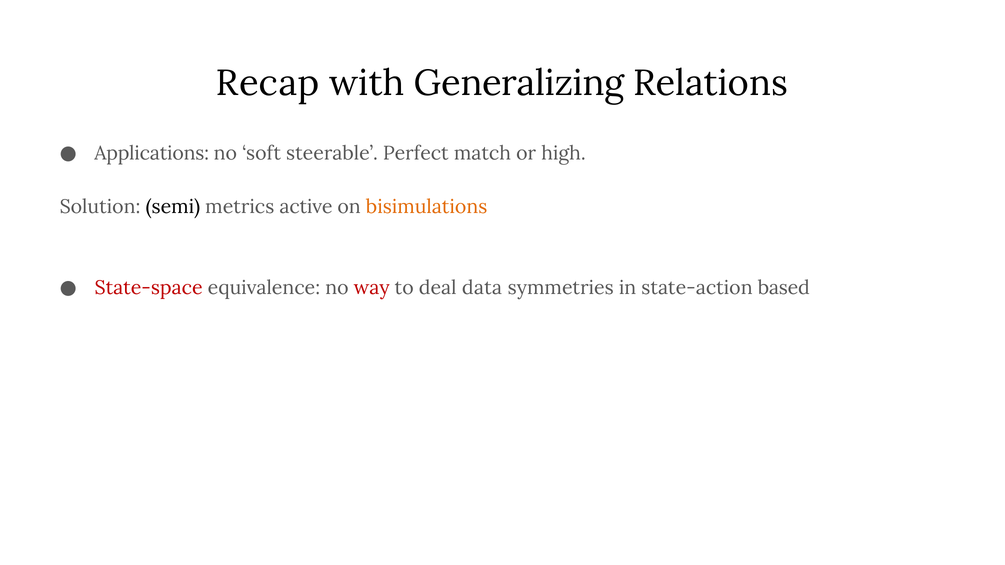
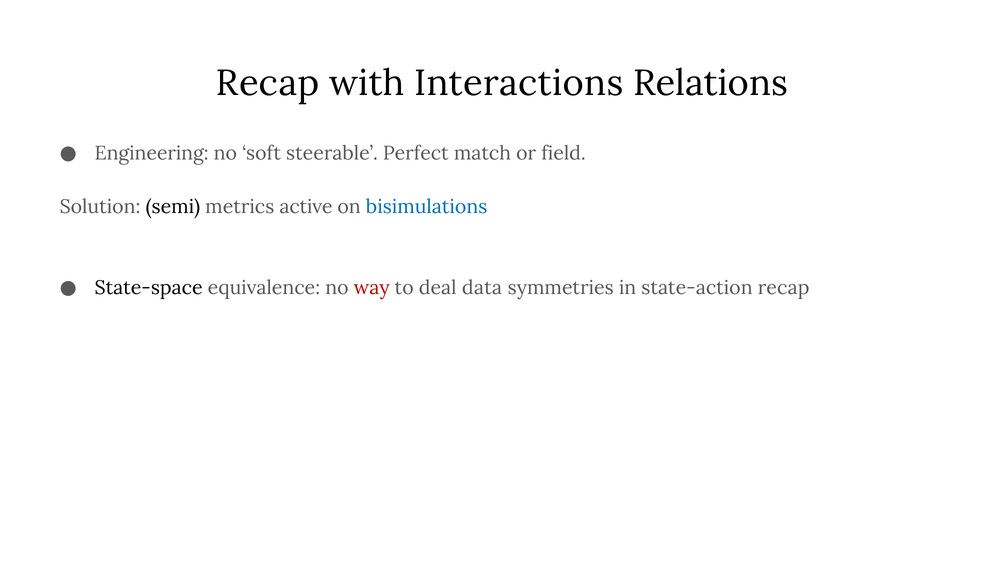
Generalizing: Generalizing -> Interactions (519, 83)
Applications: Applications -> Engineering (152, 153)
high: high -> field (563, 153)
bisimulations colour: orange -> blue (427, 207)
State-space colour: red -> black (149, 288)
state-action based: based -> recap (784, 288)
